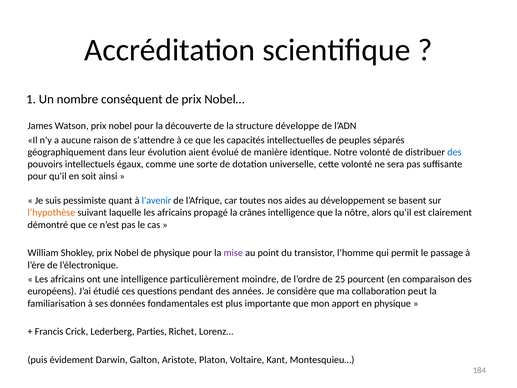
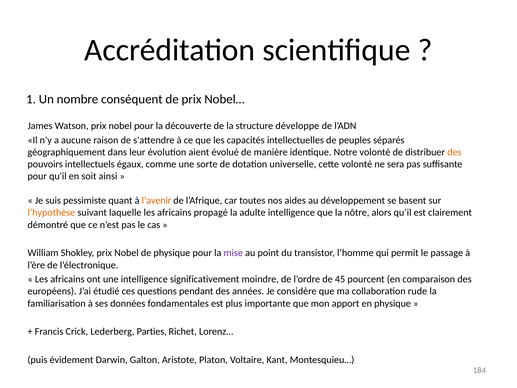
des colour: blue -> orange (454, 152)
l’avenir colour: blue -> orange (156, 200)
crânes: crânes -> adulte (253, 212)
particulièrement: particulièrement -> significativement (205, 279)
25: 25 -> 45 (340, 279)
peut: peut -> rude (418, 291)
